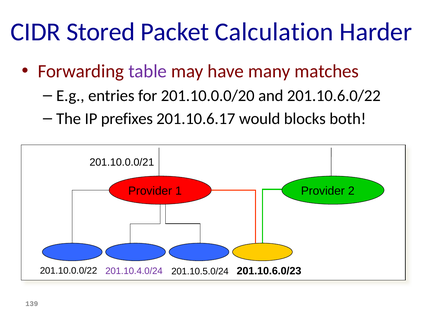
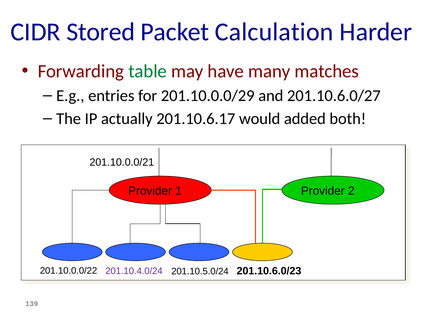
table colour: purple -> green (148, 71)
201.10.0.0/20: 201.10.0.0/20 -> 201.10.0.0/29 (208, 95)
201.10.6.0/22: 201.10.6.0/22 -> 201.10.6.0/27 (334, 95)
prefixes: prefixes -> actually (127, 118)
blocks: blocks -> added (305, 118)
